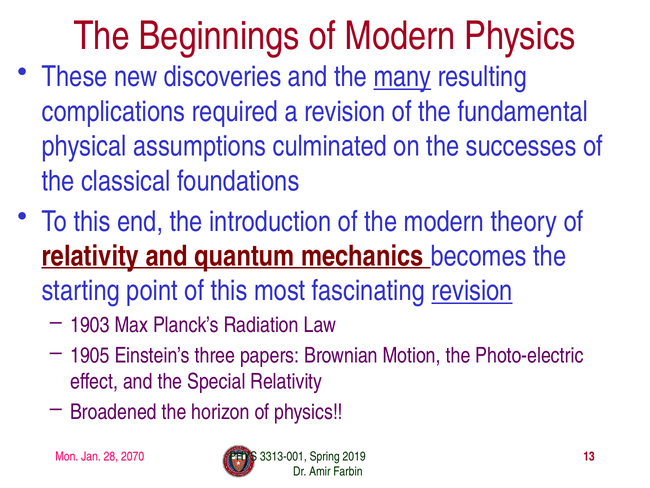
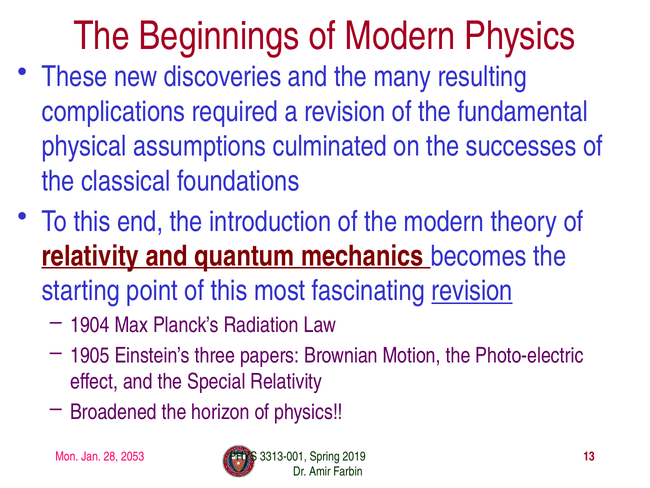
many underline: present -> none (402, 77)
1903: 1903 -> 1904 (90, 325)
2070: 2070 -> 2053 (133, 456)
